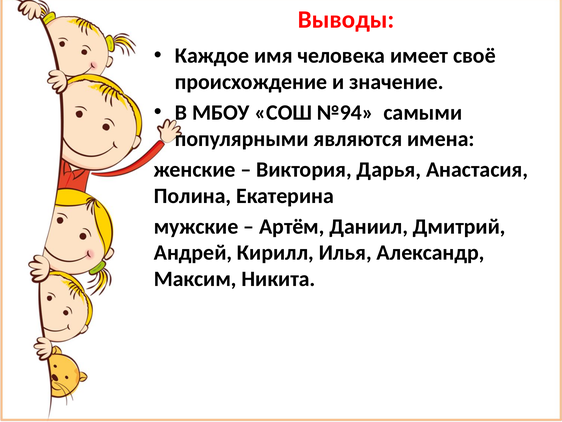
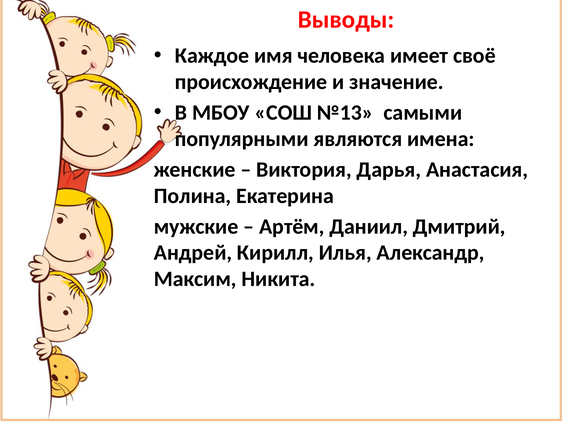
№94: №94 -> №13 (345, 112)
